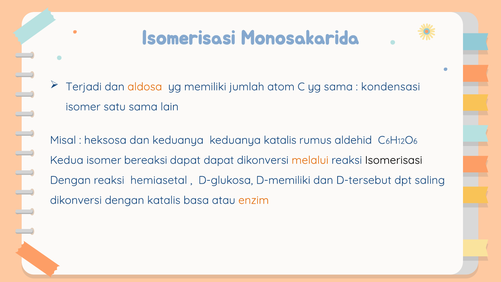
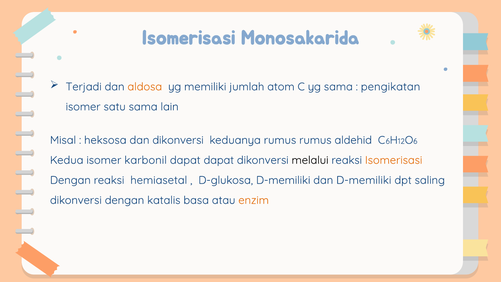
kondensasi: kondensasi -> pengikatan (391, 87)
dan keduanya: keduanya -> dikonversi (178, 140)
keduanya katalis: katalis -> rumus (280, 140)
bereaksi: bereaksi -> karbonil (146, 160)
melalui colour: orange -> black (310, 160)
Isomerisasi colour: black -> orange (394, 160)
dan D-tersebut: D-tersebut -> D-memiliki (364, 180)
